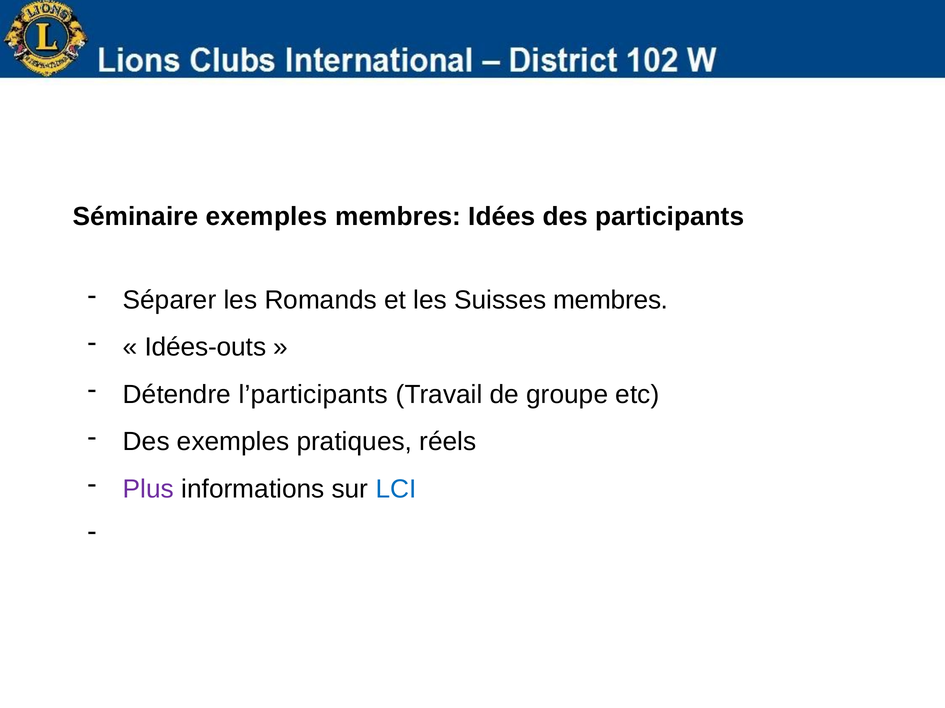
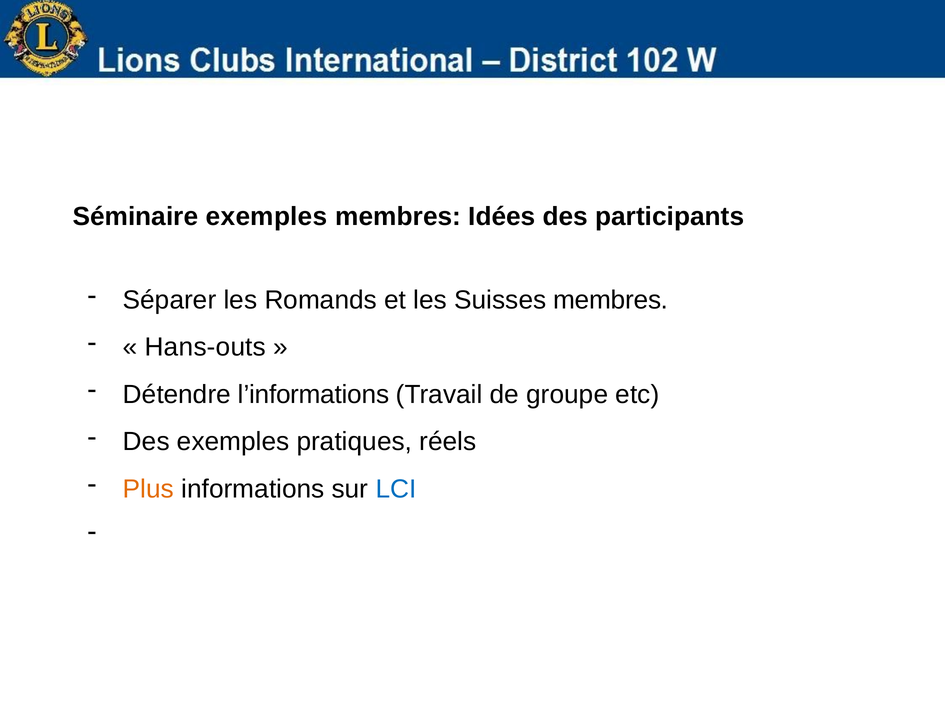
Idées-outs: Idées-outs -> Hans-outs (205, 348)
l’participants: l’participants -> l’informations (314, 395)
Plus colour: purple -> orange (148, 489)
